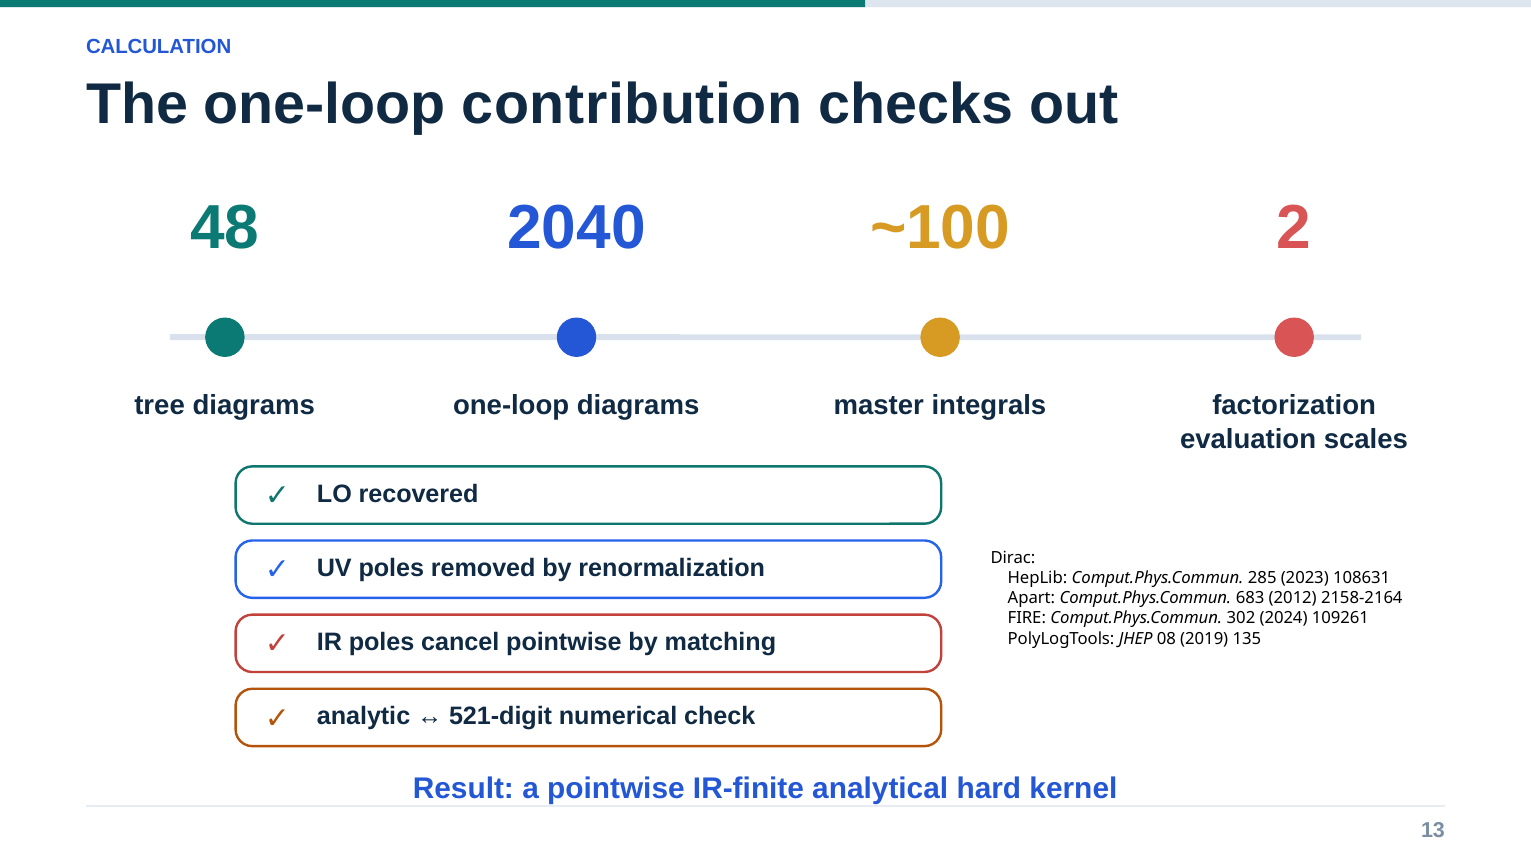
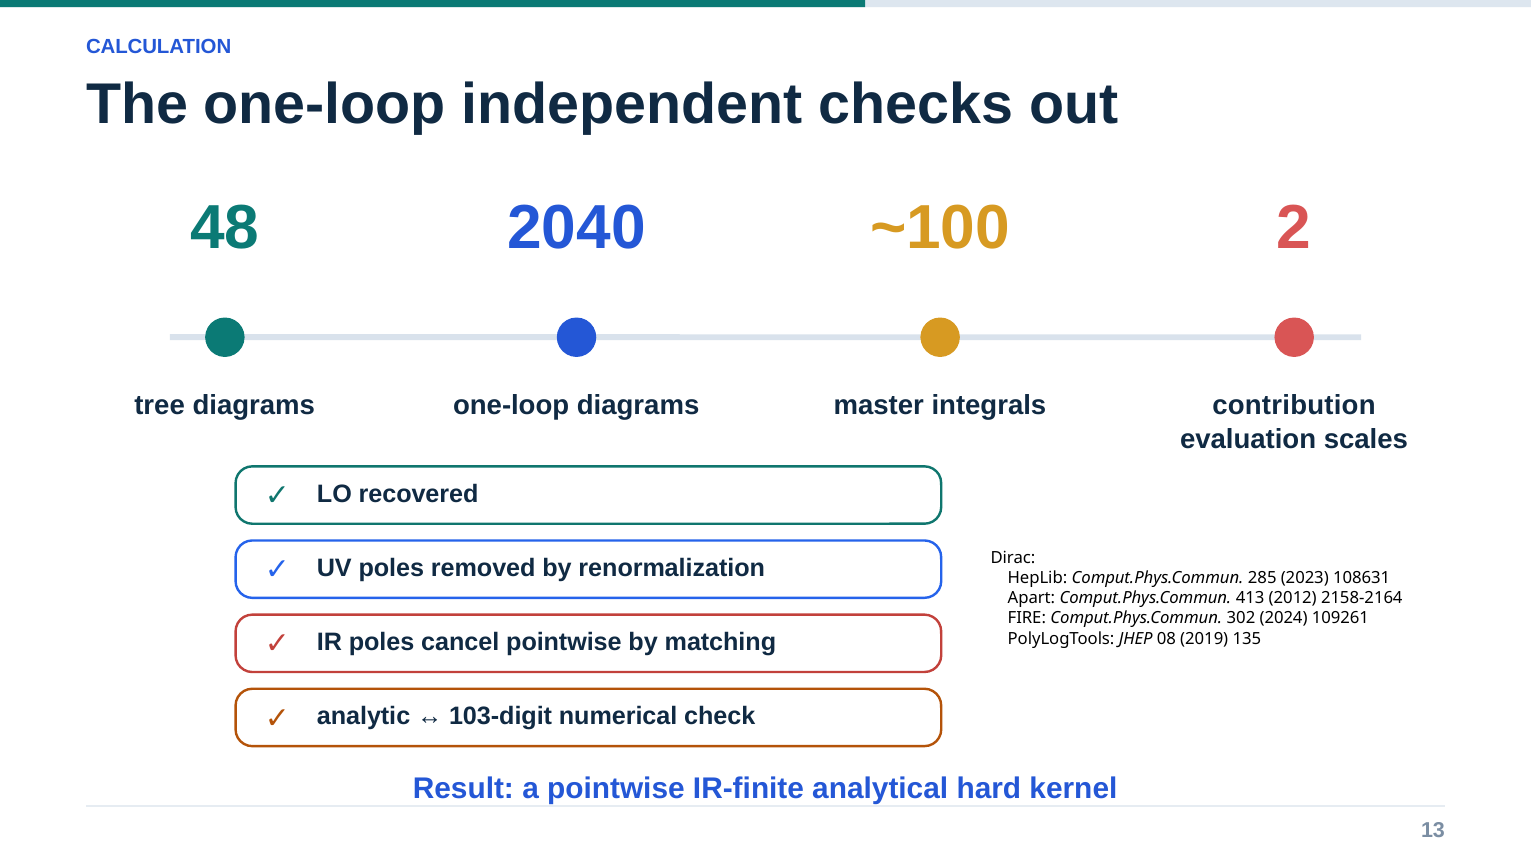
contribution: contribution -> independent (632, 105)
factorization: factorization -> contribution (1294, 405)
683: 683 -> 413 (1250, 598)
521-digit: 521-digit -> 103-digit (501, 716)
